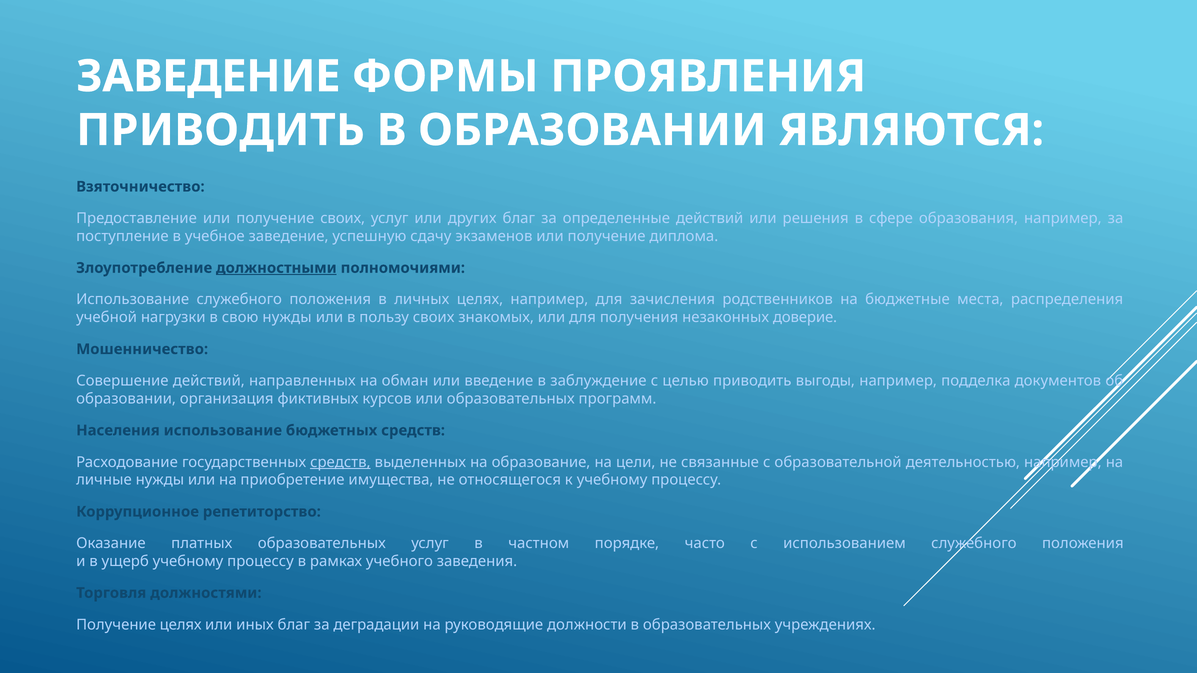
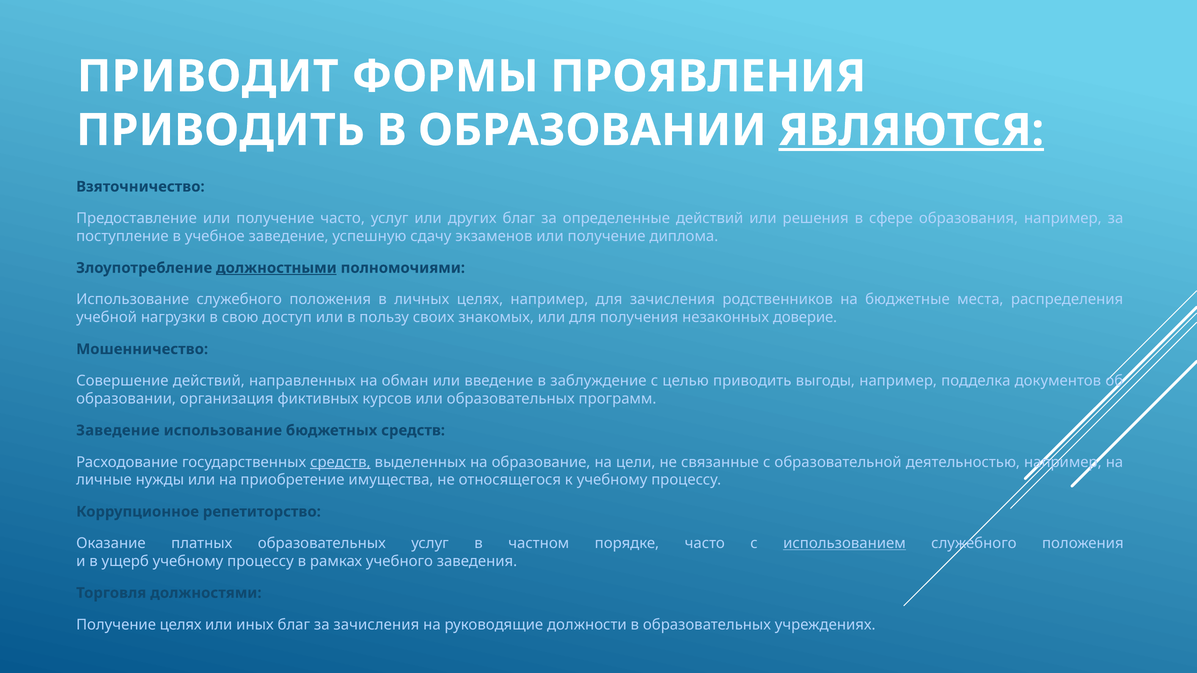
ЗАВЕДЕНИЕ: ЗАВЕДЕНИЕ -> ПРИВОДИТ (208, 76)
ЯВЛЯЮТСЯ underline: none -> present (911, 130)
получение своих: своих -> часто (343, 218)
свою нужды: нужды -> доступ (287, 318)
Населения: Населения -> Заведение (118, 431)
использованием underline: none -> present (845, 544)
за деградации: деградации -> зачисления (376, 625)
